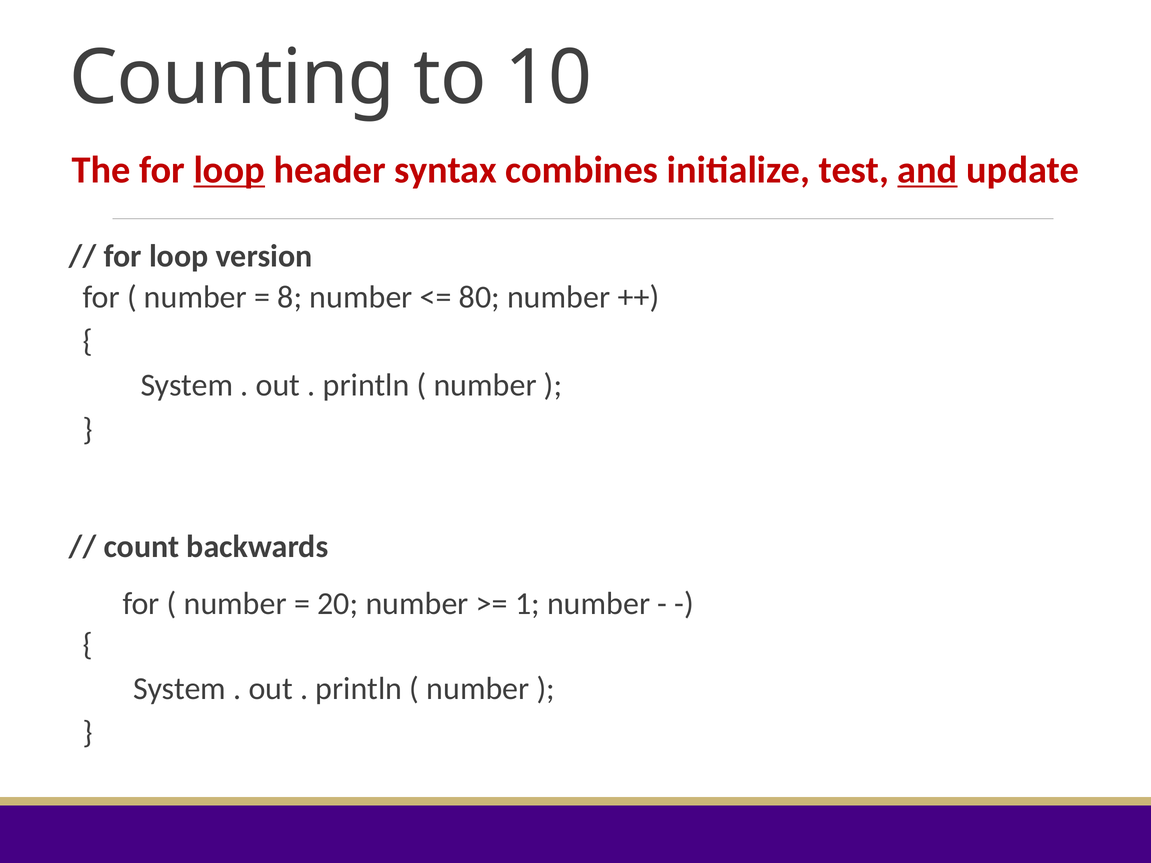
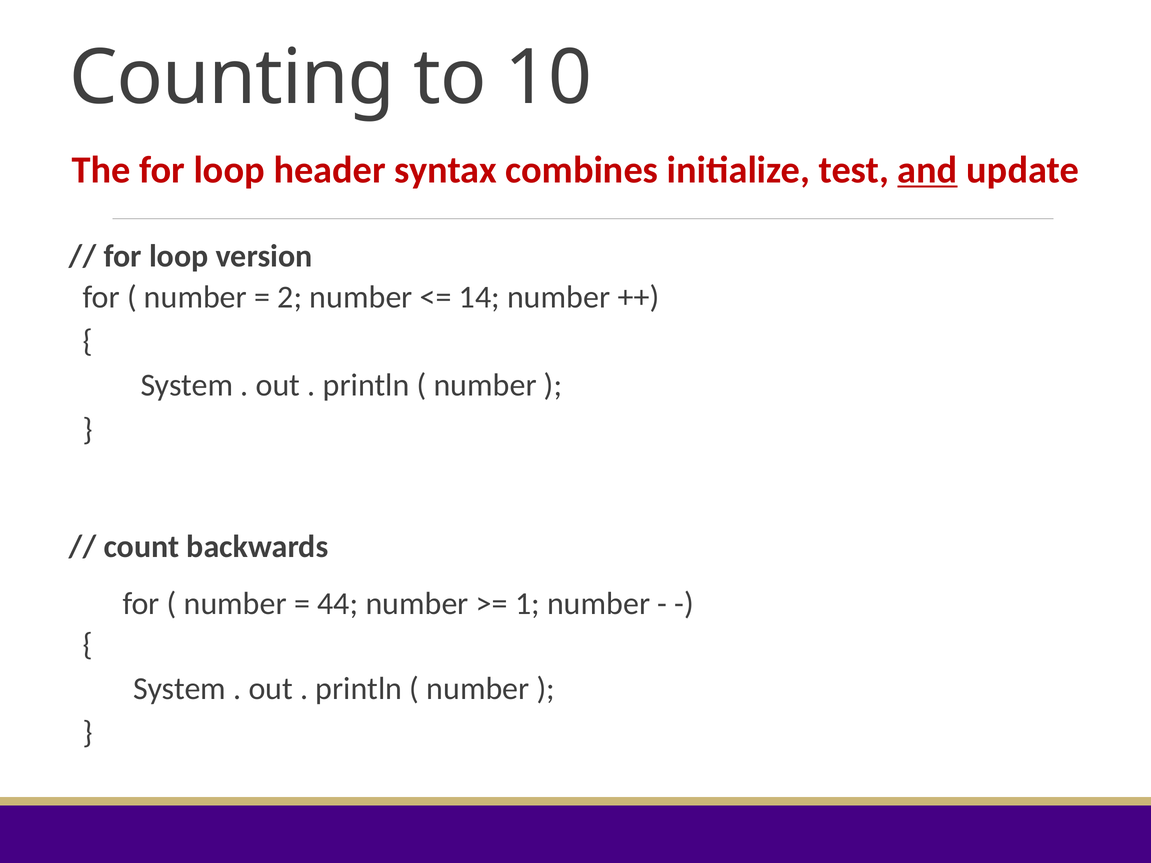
loop underline: present -> none (229, 170)
8: 8 -> 2 (290, 297)
80: 80 -> 14 (479, 297)
20: 20 -> 44 (338, 604)
